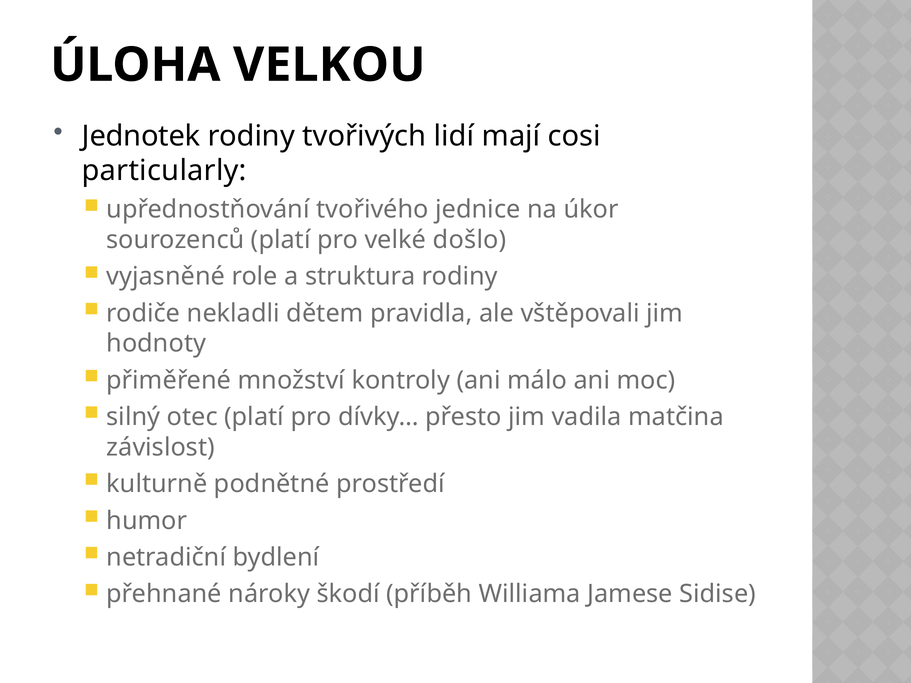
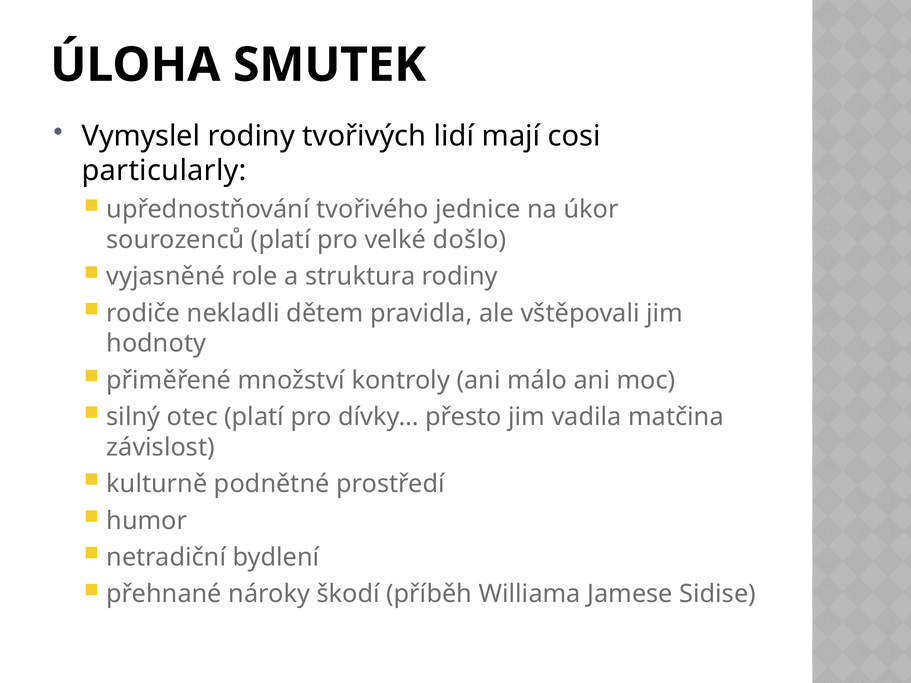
VELKOU: VELKOU -> SMUTEK (330, 65)
Jednotek: Jednotek -> Vymyslel (141, 136)
